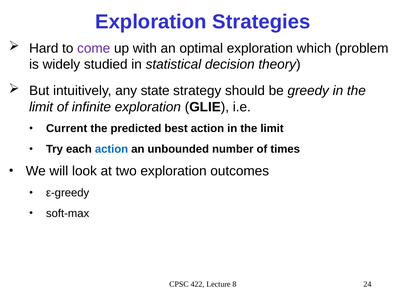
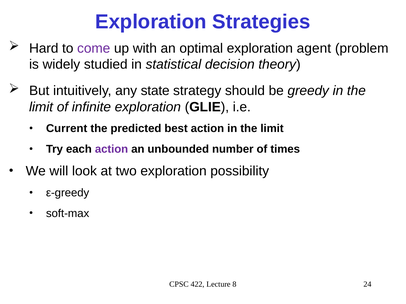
which: which -> agent (314, 48)
action colour: blue -> purple (112, 149)
outcomes: outcomes -> possibility (240, 171)
